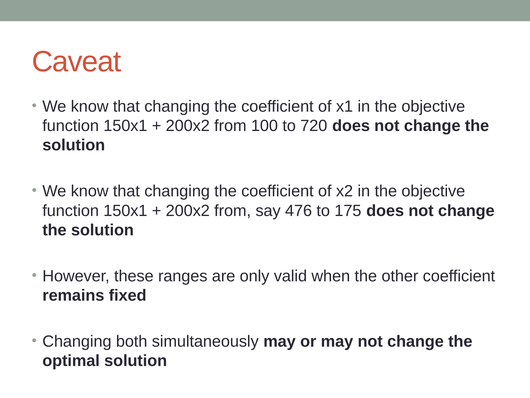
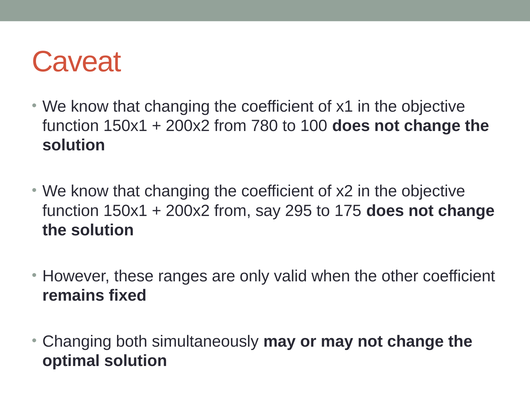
100: 100 -> 780 (264, 126)
720: 720 -> 100 (314, 126)
476: 476 -> 295 (299, 210)
